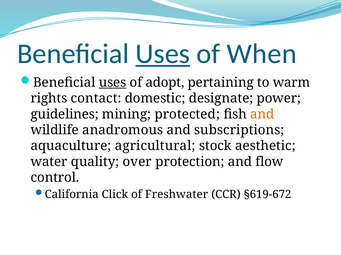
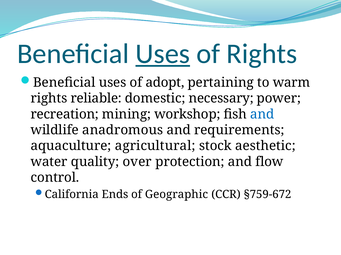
of When: When -> Rights (262, 54)
uses underline: present -> none (113, 83)
contact: contact -> reliable (96, 99)
designate: designate -> necessary (221, 99)
guidelines: guidelines -> recreation (65, 114)
protected: protected -> workshop (187, 114)
and colour: orange -> blue (262, 114)
subscriptions: subscriptions -> requirements (239, 130)
Click: Click -> Ends (115, 195)
Freshwater: Freshwater -> Geographic (177, 195)
§619-672: §619-672 -> §759-672 (267, 195)
